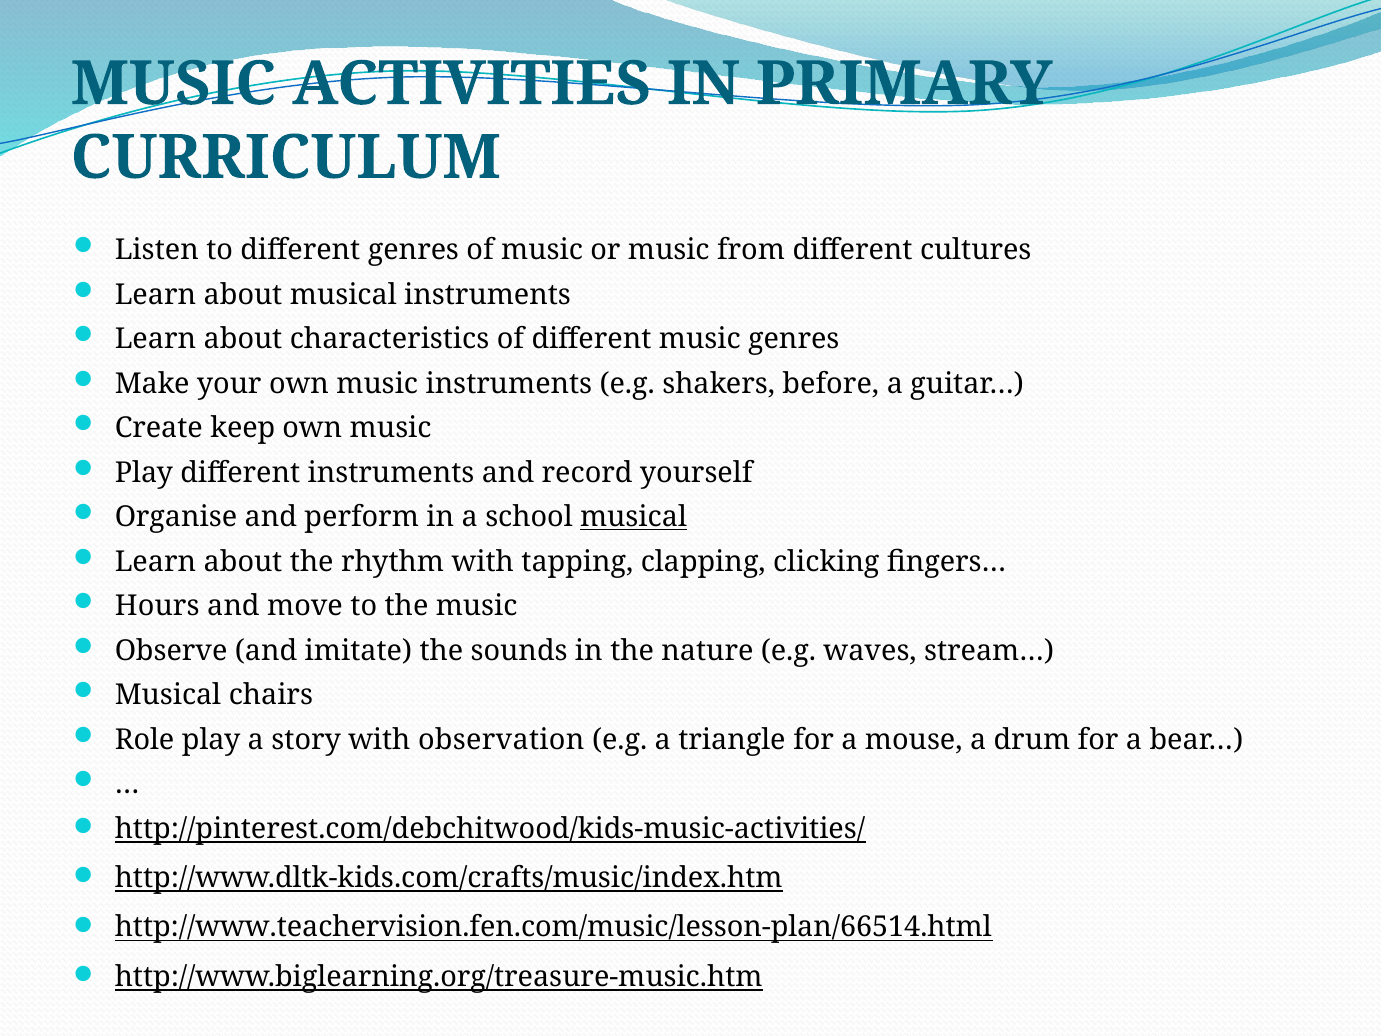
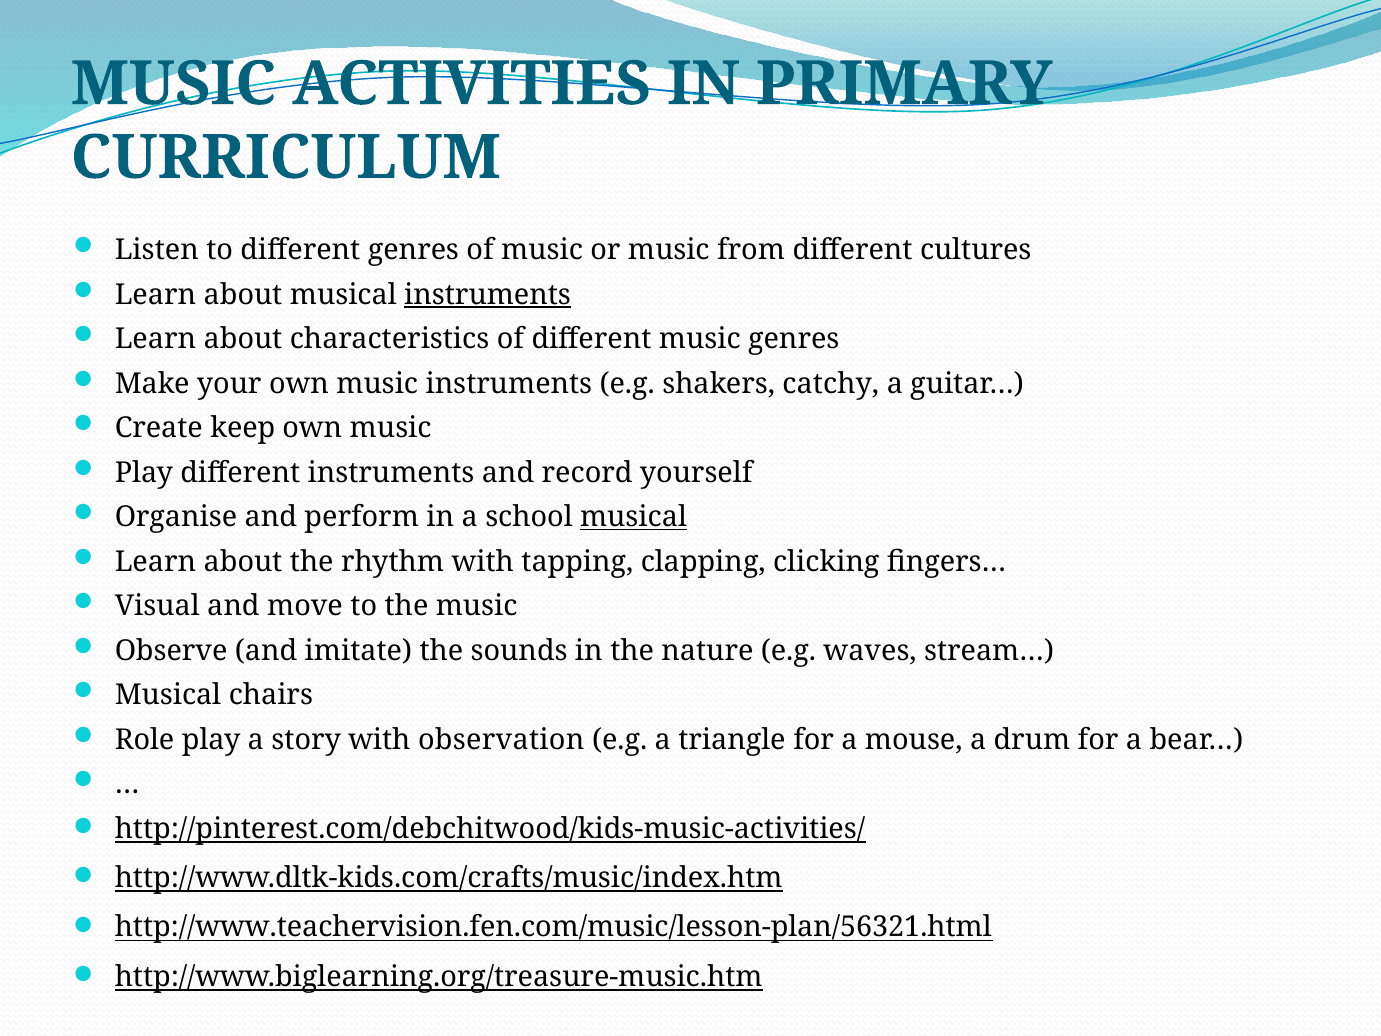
instruments underline: none -> present (488, 295)
before: before -> catchy (831, 384)
Hours: Hours -> Visual (157, 606)
http://www.teachervision.fen.com/music/lesson-plan/66514.html: http://www.teachervision.fen.com/music/lesson-plan/66514.html -> http://www.teachervision.fen.com/music/lesson-plan/56321.html (553, 927)
